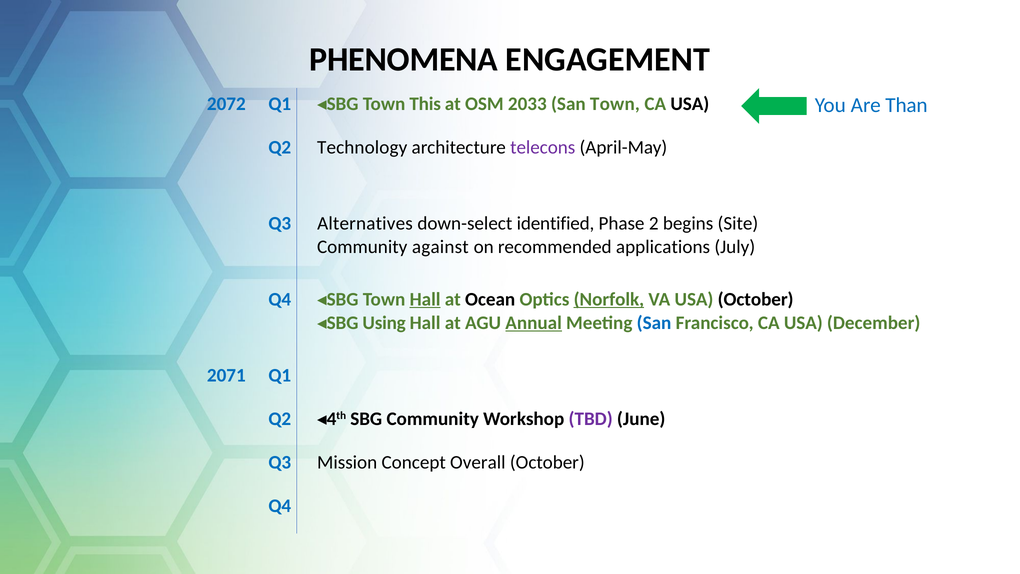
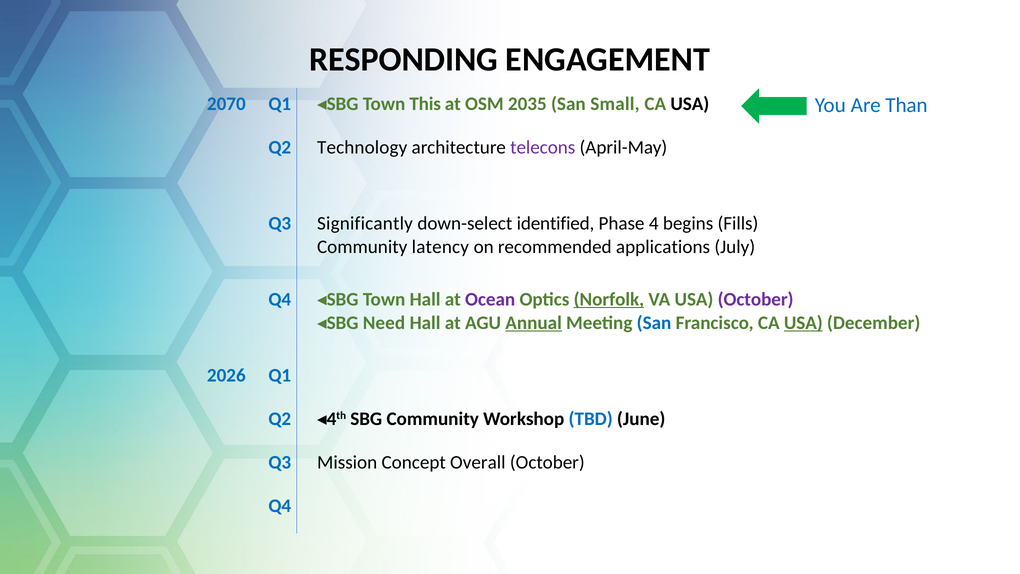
PHENOMENA: PHENOMENA -> RESPONDING (404, 59)
2072: 2072 -> 2070 (226, 104)
2033: 2033 -> 2035 (527, 104)
San Town: Town -> Small (615, 104)
Alternatives: Alternatives -> Significantly (365, 223)
2: 2 -> 4 (654, 223)
Site: Site -> Fills (738, 223)
against: against -> latency (440, 247)
Hall underline: present -> none (425, 299)
Ocean colour: black -> purple (490, 299)
October colour: black -> purple (756, 299)
Using: Using -> Need (384, 323)
USA underline: none -> present (803, 323)
2071: 2071 -> 2026 (226, 375)
TBD colour: purple -> blue (591, 419)
